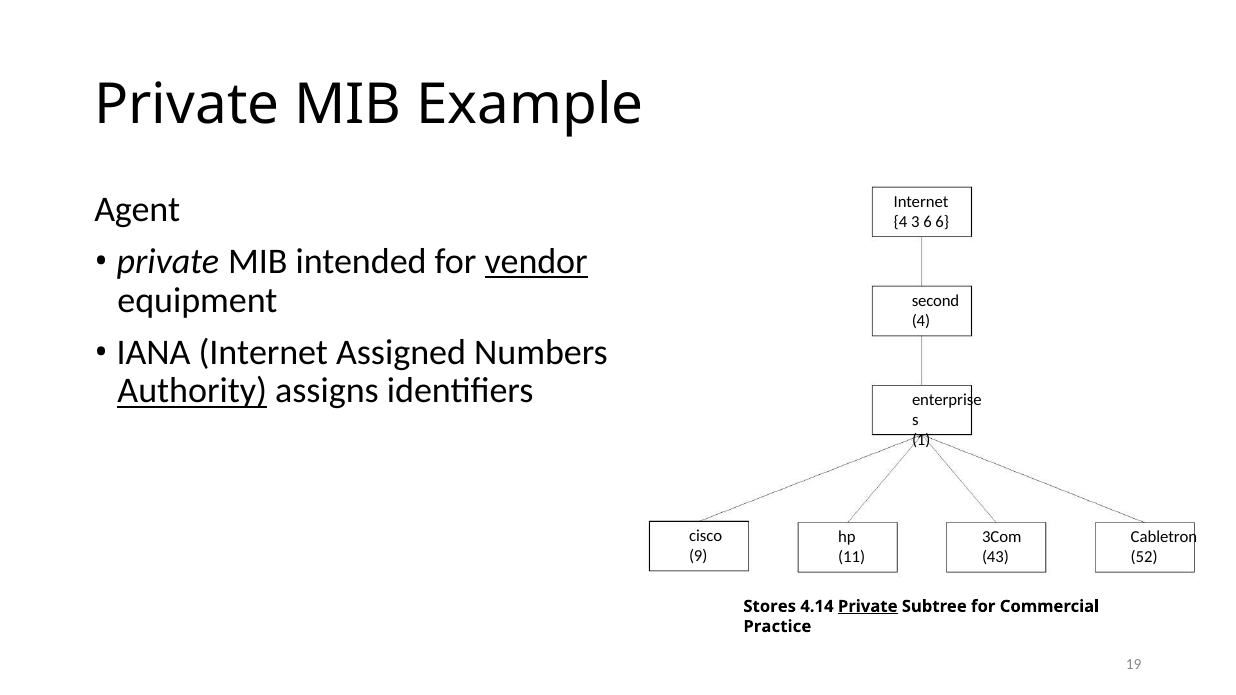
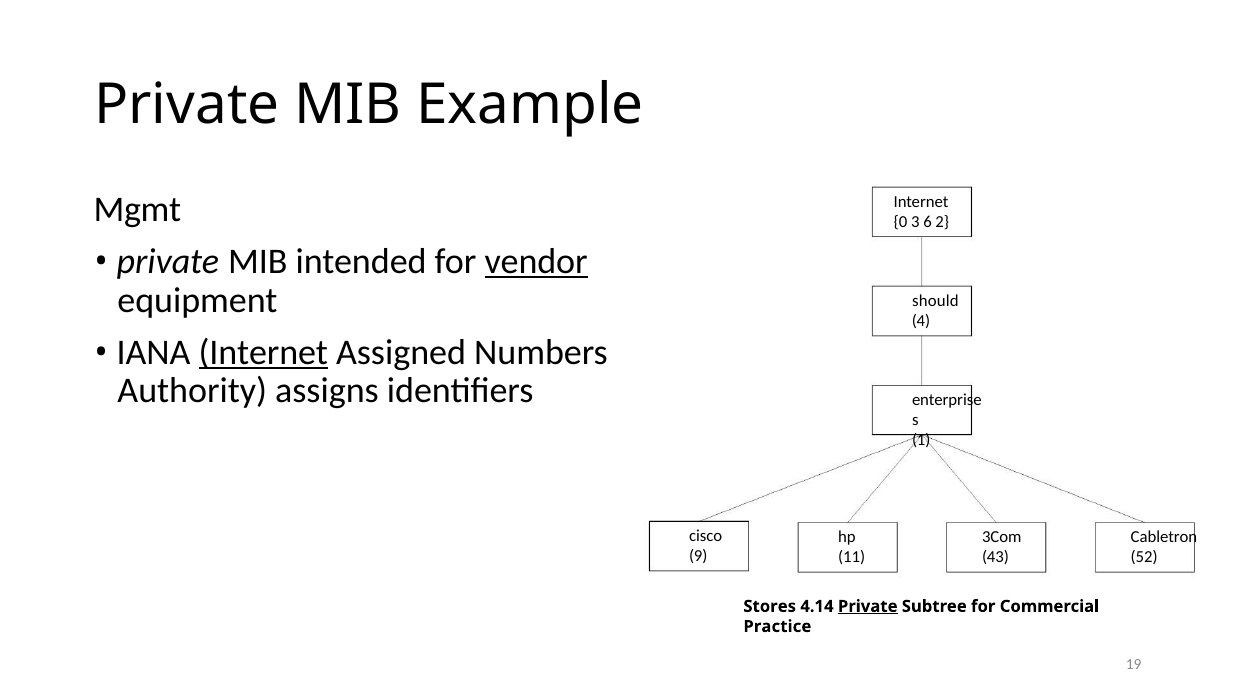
Agent: Agent -> Mgmt (137, 210)
4: 4 -> 0 (900, 222)
6 6: 6 -> 2 (942, 222)
second: second -> should (935, 301)
Internet underline: none -> present (263, 352)
Authority underline: present -> none (192, 391)
